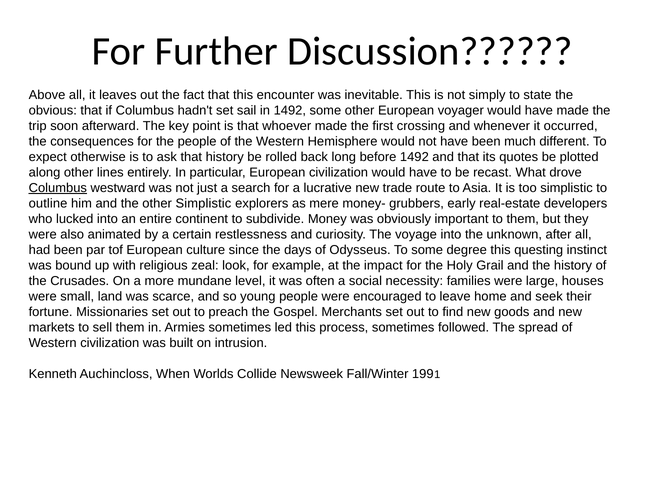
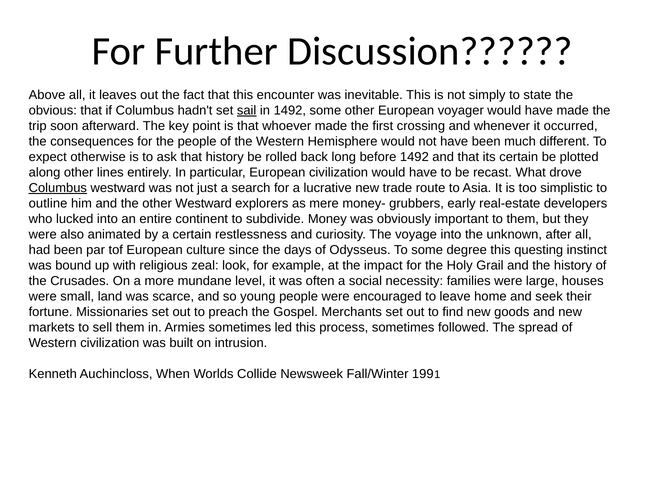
sail underline: none -> present (247, 111)
its quotes: quotes -> certain (519, 157)
other Simplistic: Simplistic -> Westward (204, 204)
